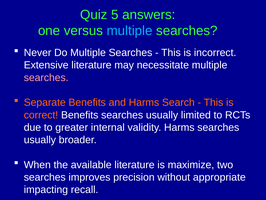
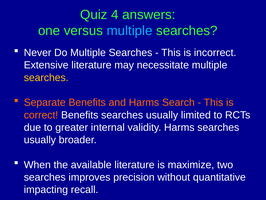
5: 5 -> 4 (115, 15)
searches colour: pink -> yellow (46, 77)
appropriate: appropriate -> quantitative (219, 177)
